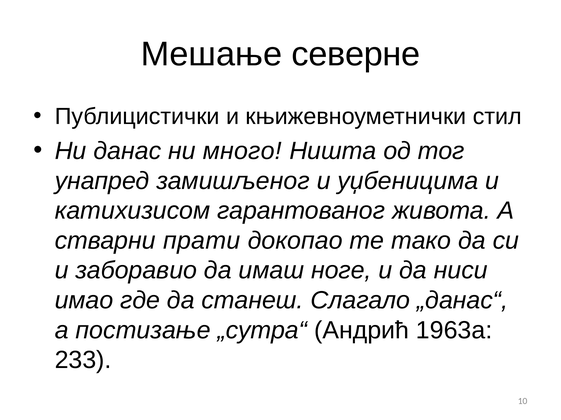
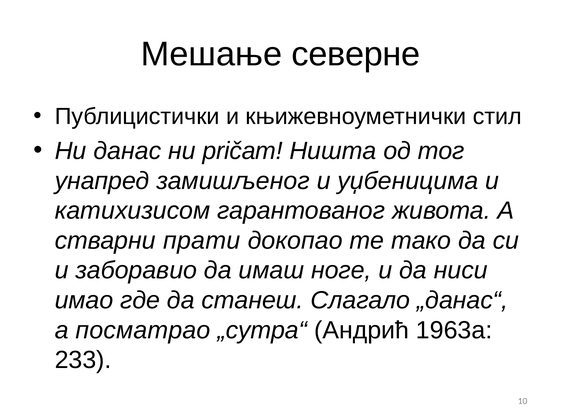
много: много -> pričam (243, 151)
постизање: постизање -> посматрао (143, 331)
